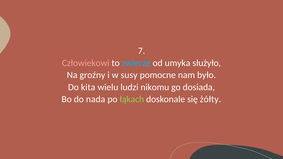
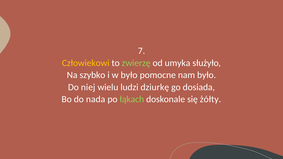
Człowiekowi colour: pink -> yellow (86, 63)
zwierzę colour: light blue -> light green (136, 63)
groźny: groźny -> szybko (92, 75)
w susy: susy -> było (129, 75)
kita: kita -> niej (88, 87)
nikomu: nikomu -> dziurkę (155, 87)
